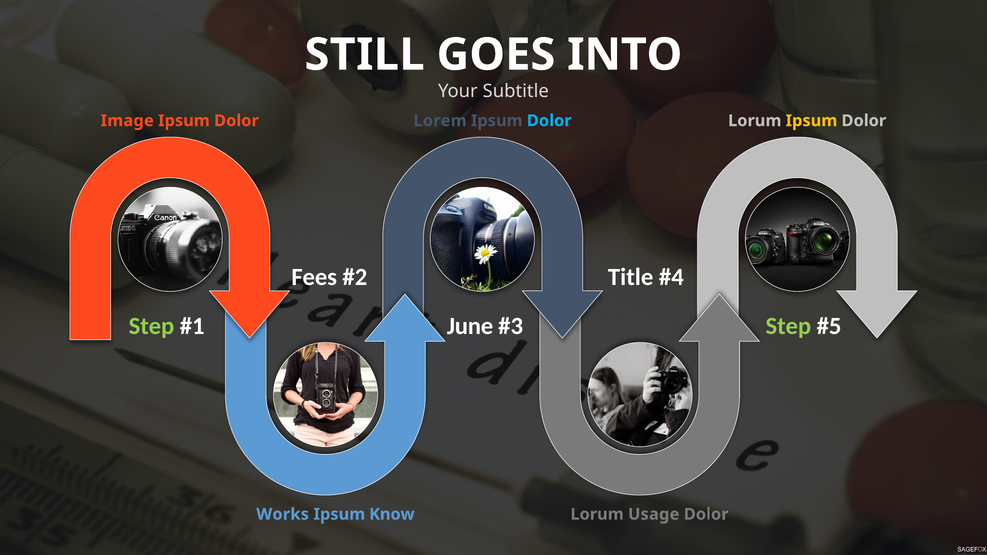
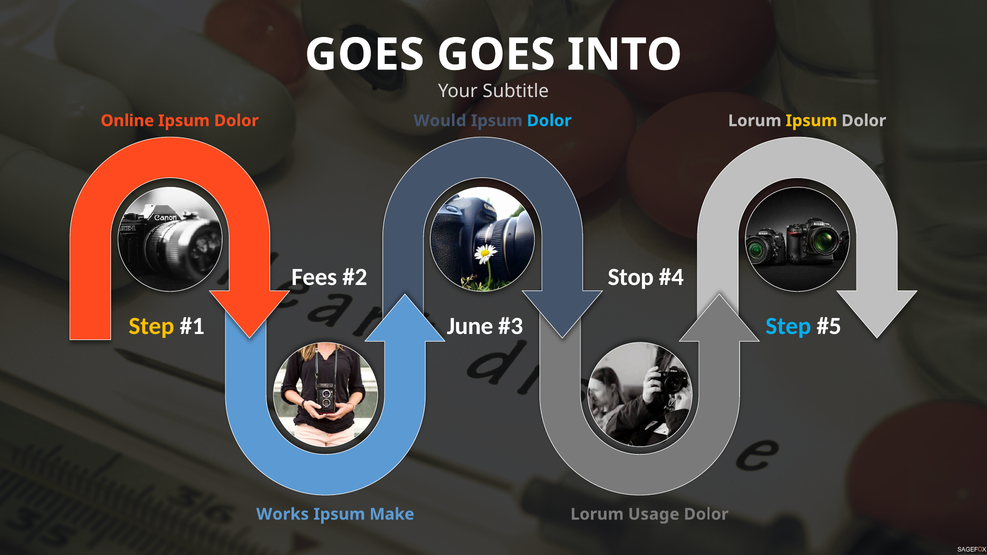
STILL: STILL -> GOES (364, 55)
Image: Image -> Online (127, 121)
Lorem: Lorem -> Would (440, 121)
Title: Title -> Stop (631, 277)
Step colour: light green -> yellow (151, 326)
Step colour: light green -> light blue (788, 326)
Know: Know -> Make (392, 514)
